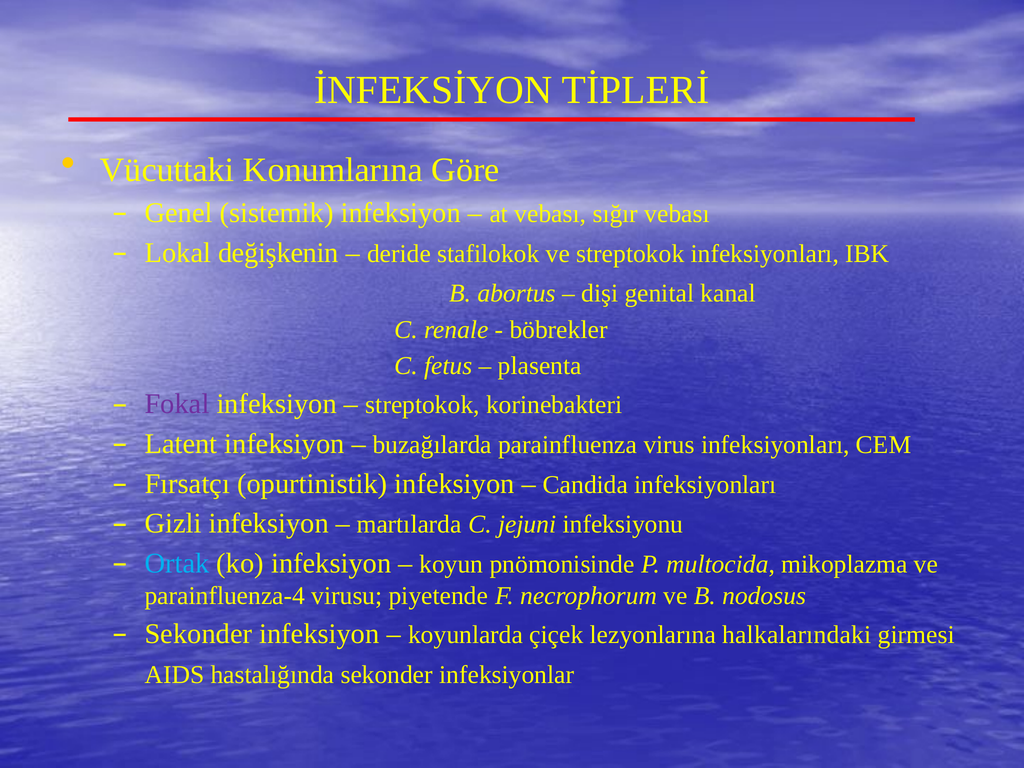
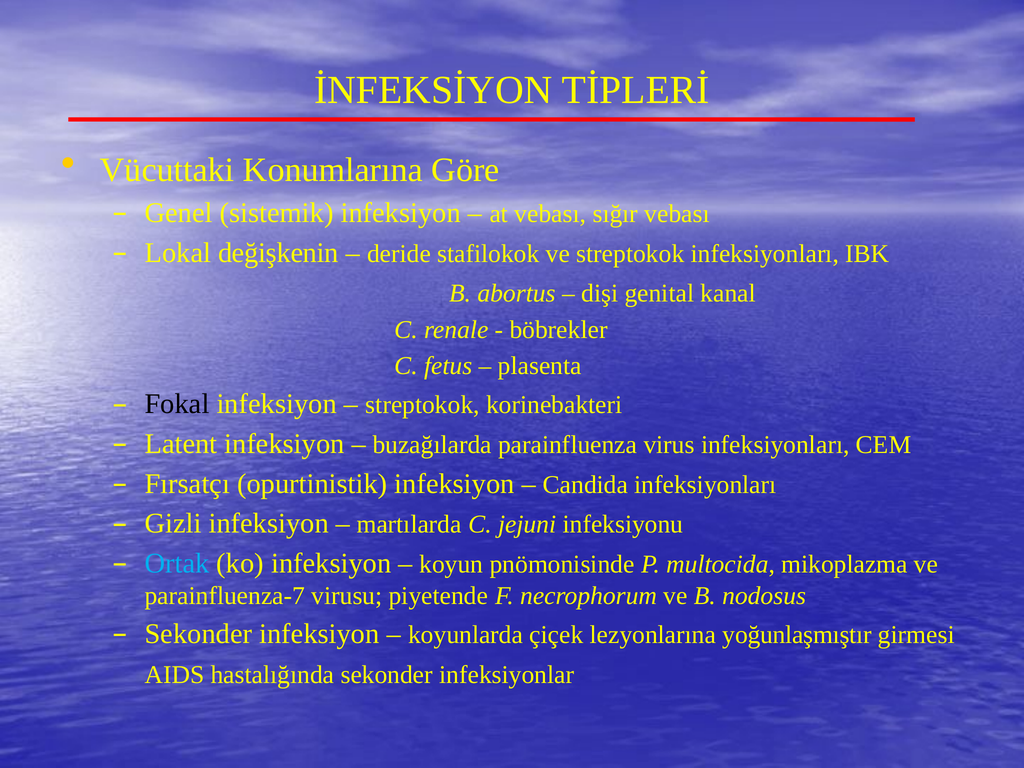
Fokal colour: purple -> black (177, 404)
parainfluenza-4: parainfluenza-4 -> parainfluenza-7 (225, 596)
halkalarındaki: halkalarındaki -> yoğunlaşmıştır (797, 635)
